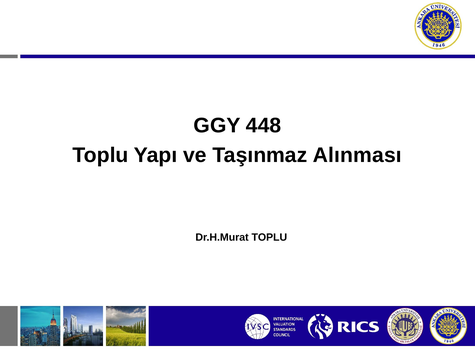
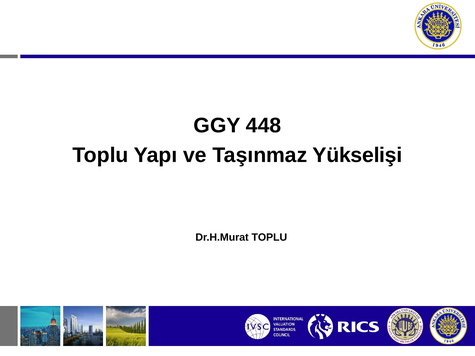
Alınması: Alınması -> Yükselişi (357, 155)
